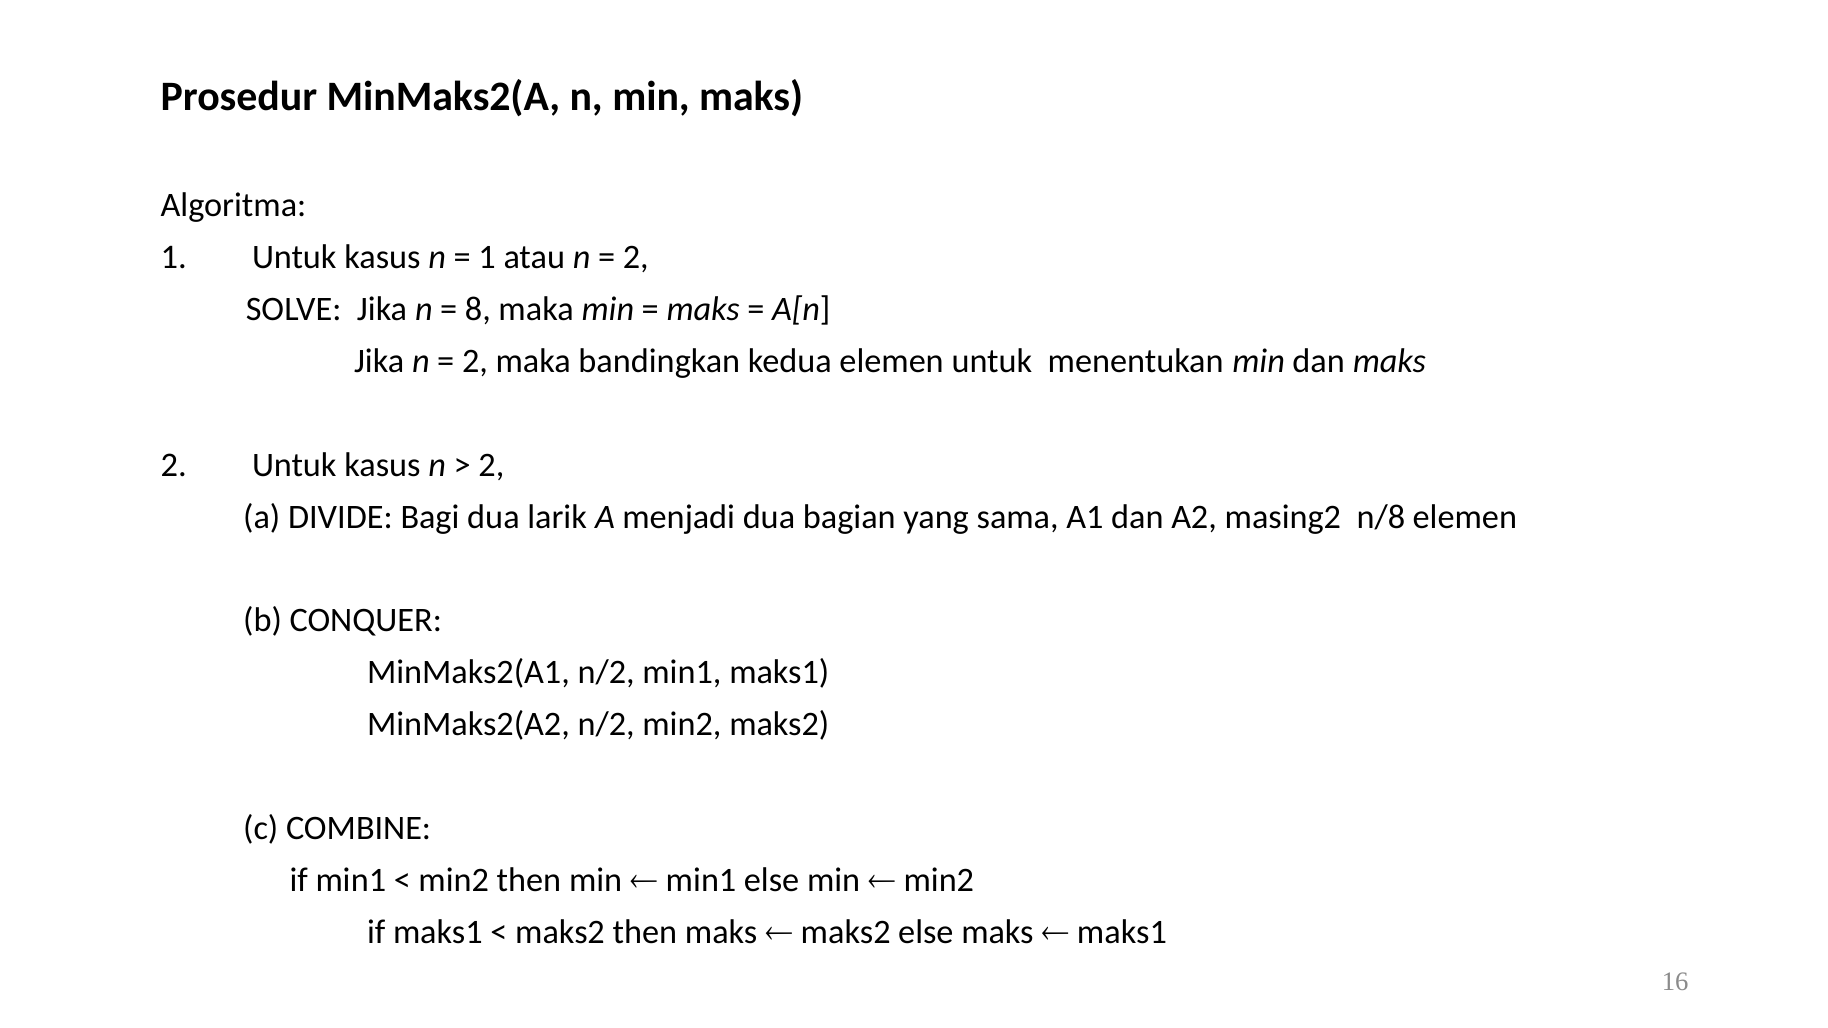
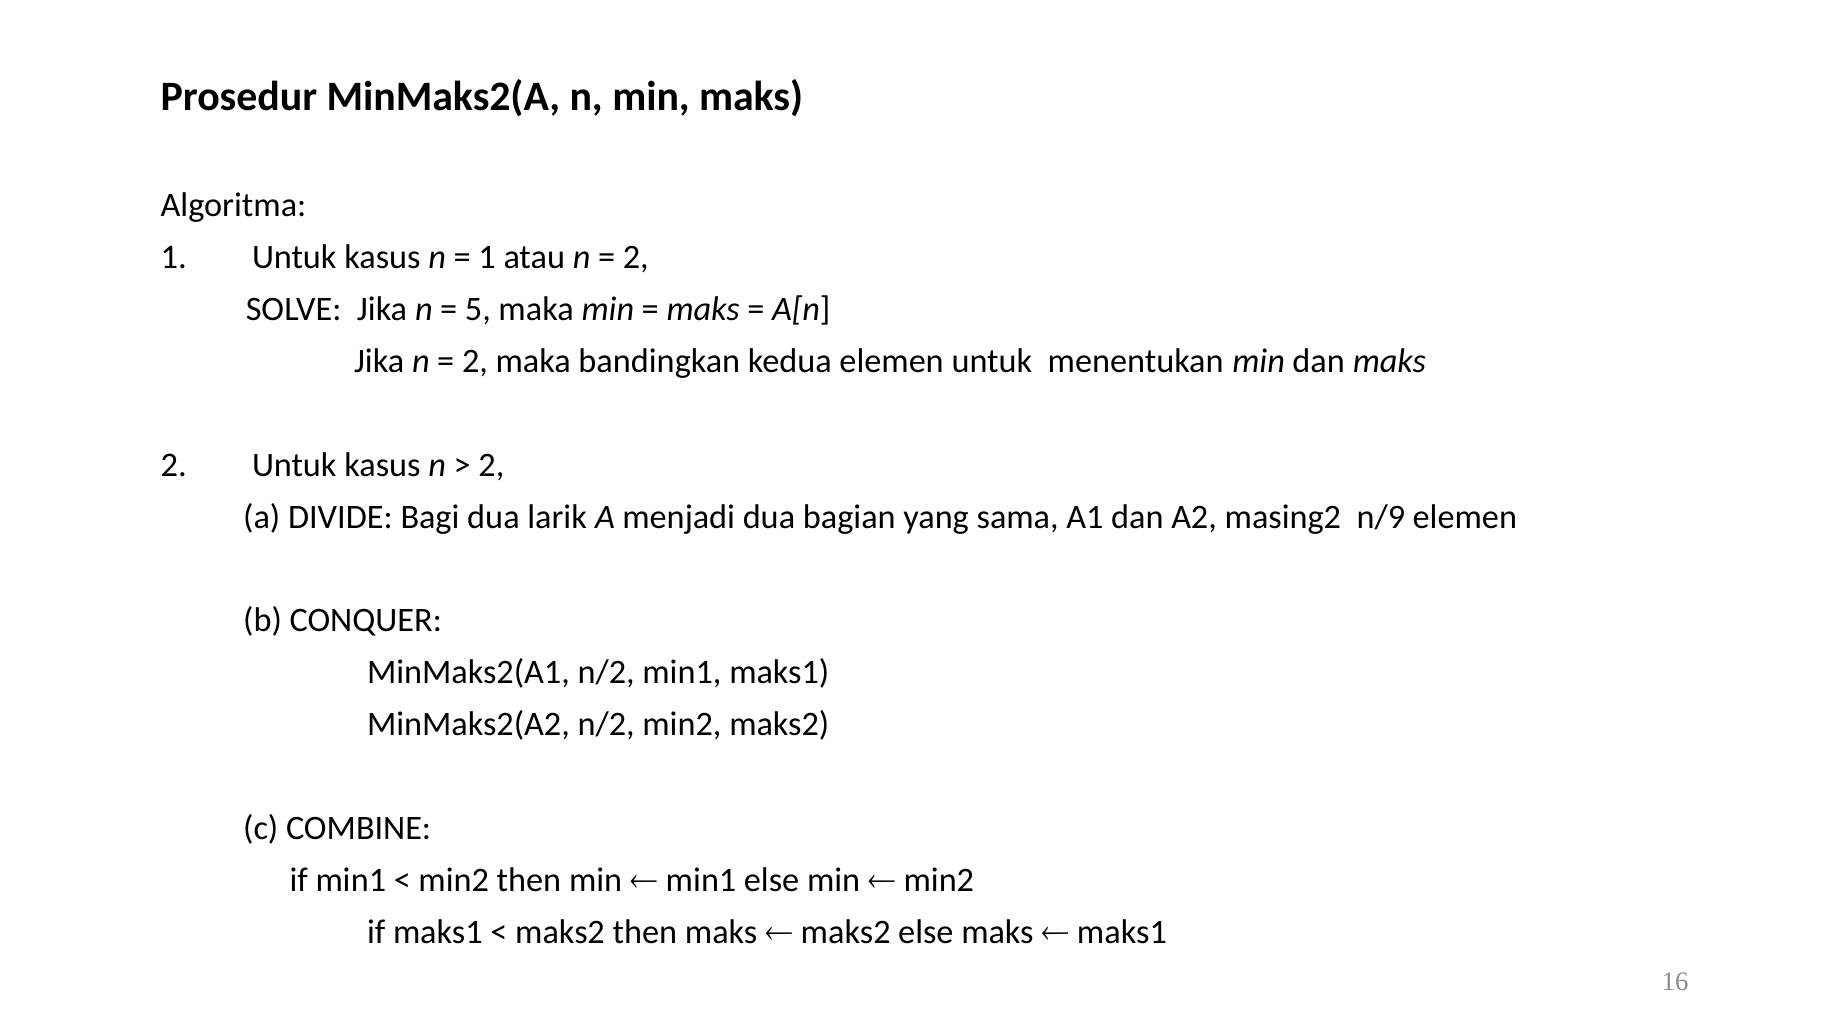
8: 8 -> 5 (478, 309)
n/8: n/8 -> n/9 (1381, 517)
